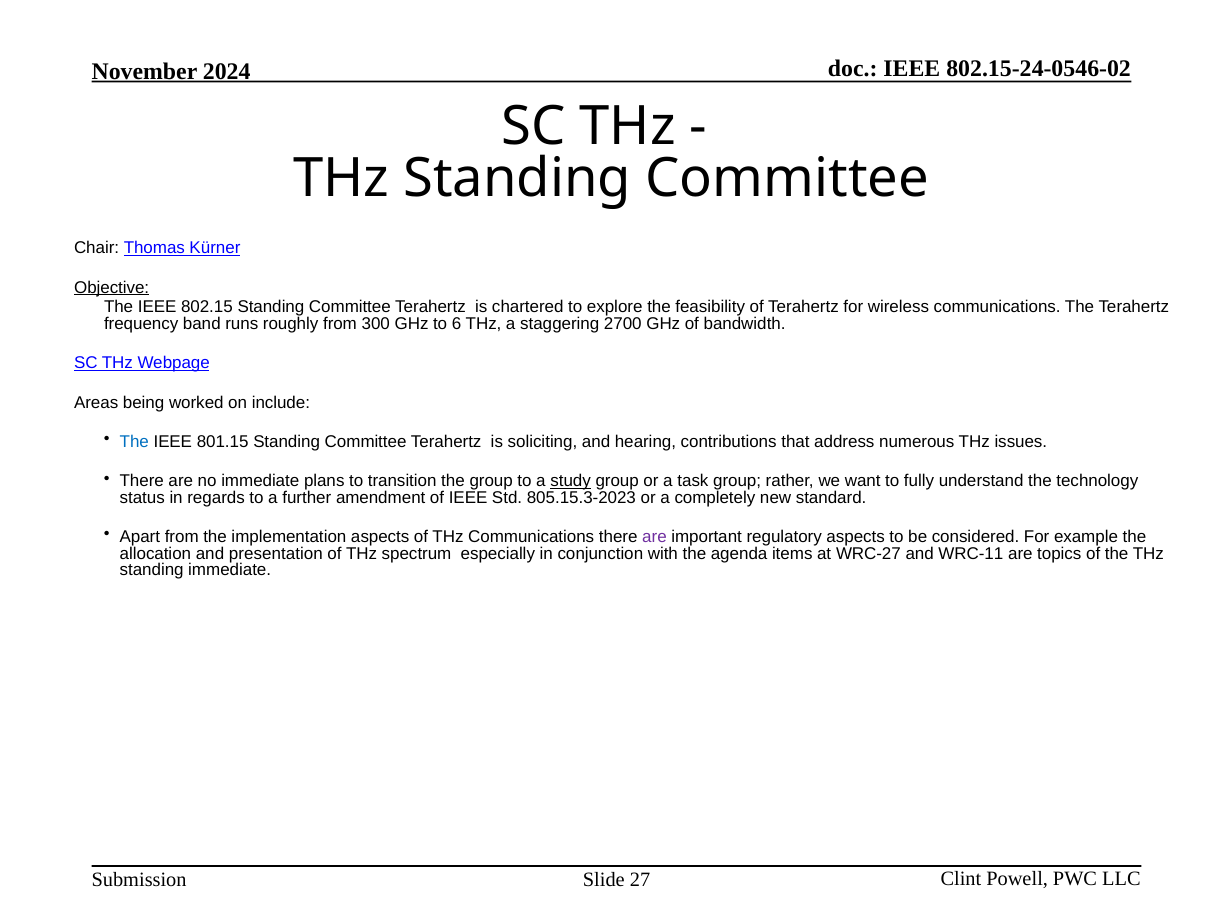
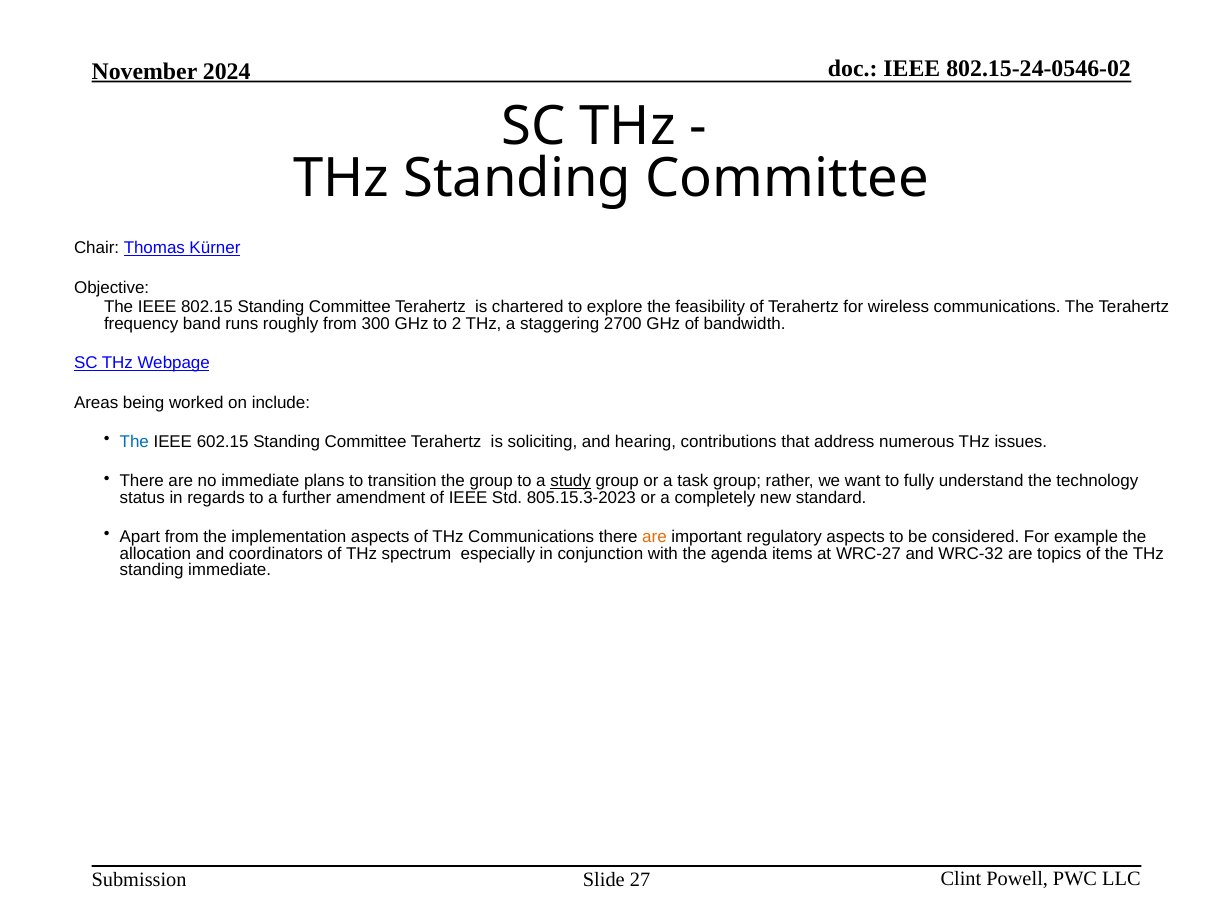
Objective underline: present -> none (112, 287)
6: 6 -> 2 (457, 324)
801.15: 801.15 -> 602.15 (223, 442)
are colour: purple -> orange (654, 537)
presentation: presentation -> coordinators (276, 554)
WRC-11: WRC-11 -> WRC-32 (971, 554)
